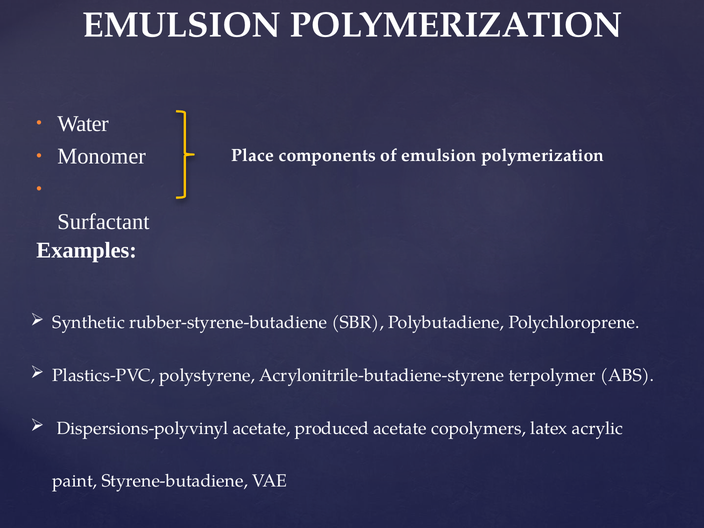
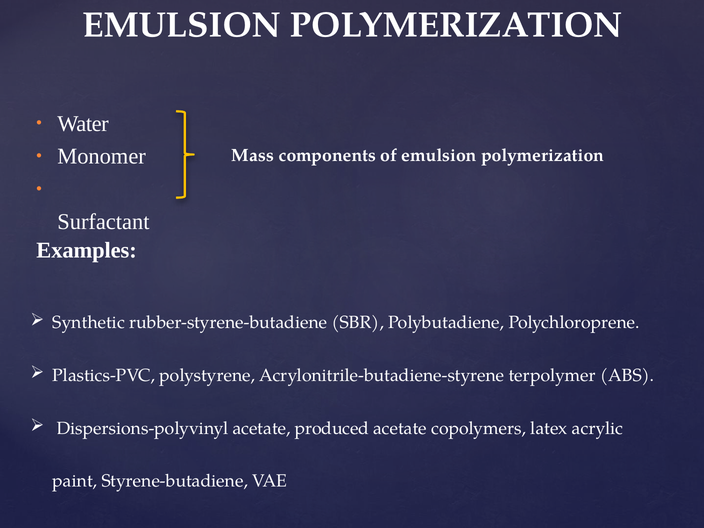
Place: Place -> Mass (253, 156)
